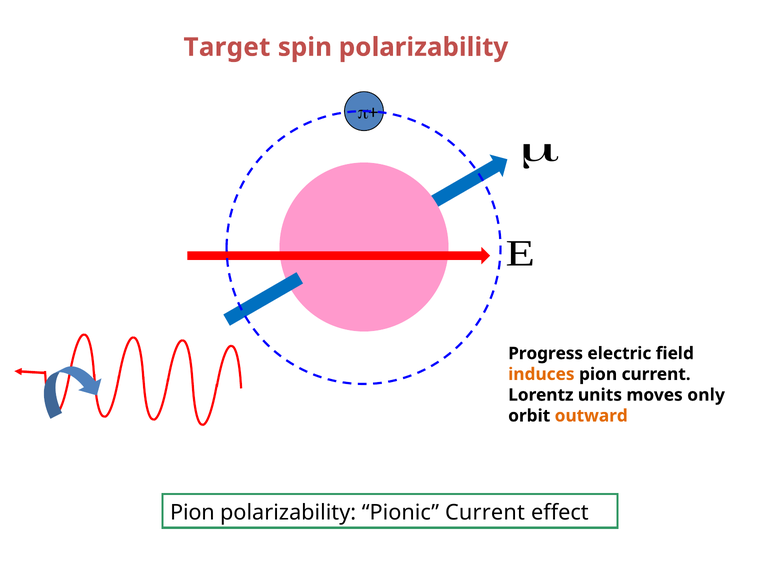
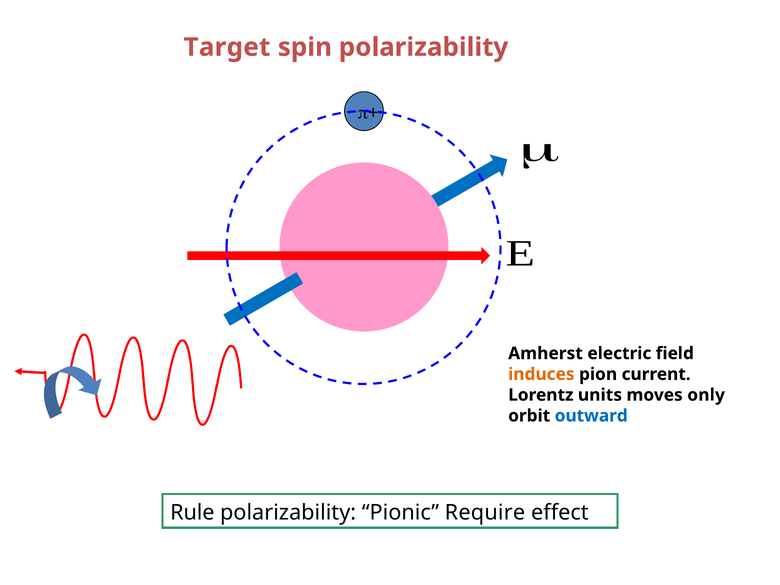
Progress: Progress -> Amherst (546, 353)
outward colour: orange -> blue (591, 416)
Pion: Pion -> Rule (192, 512)
Pionic Current: Current -> Require (485, 512)
